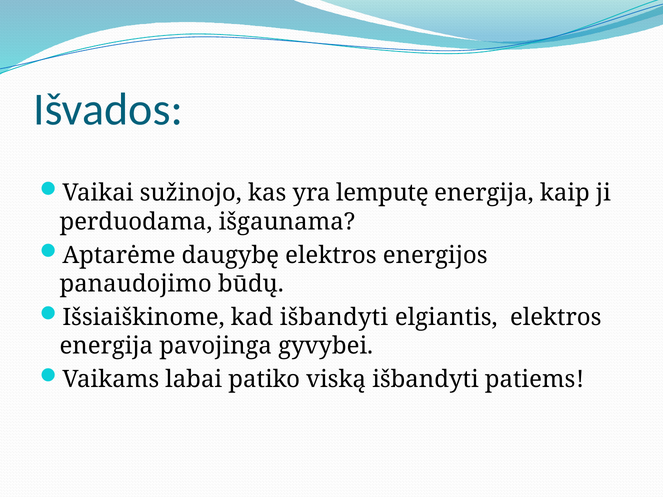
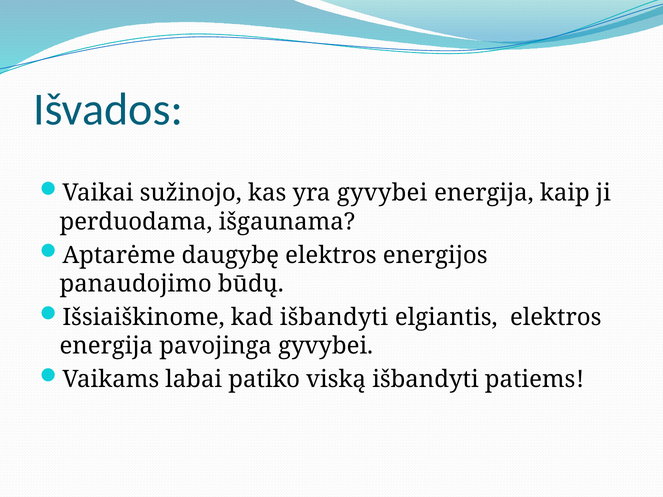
yra lemputę: lemputę -> gyvybei (382, 193)
